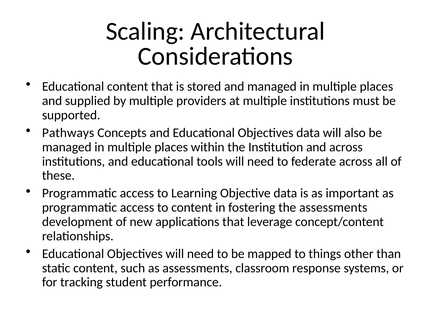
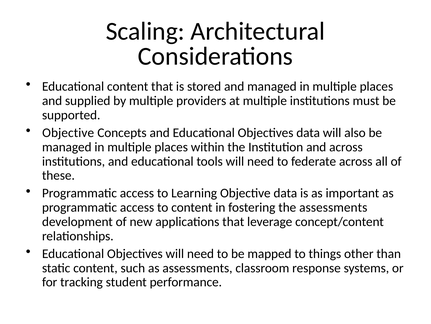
Pathways: Pathways -> Objective (68, 133)
